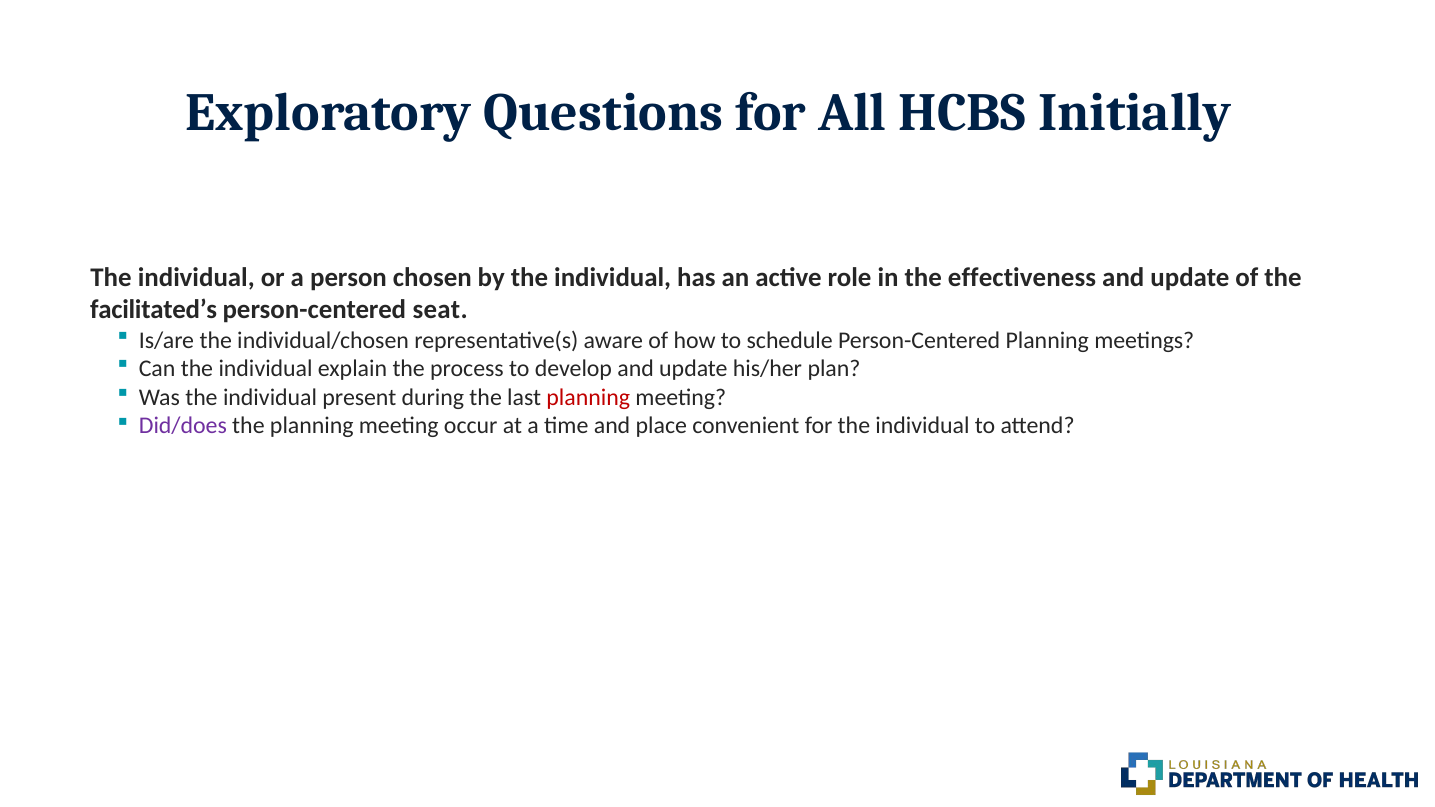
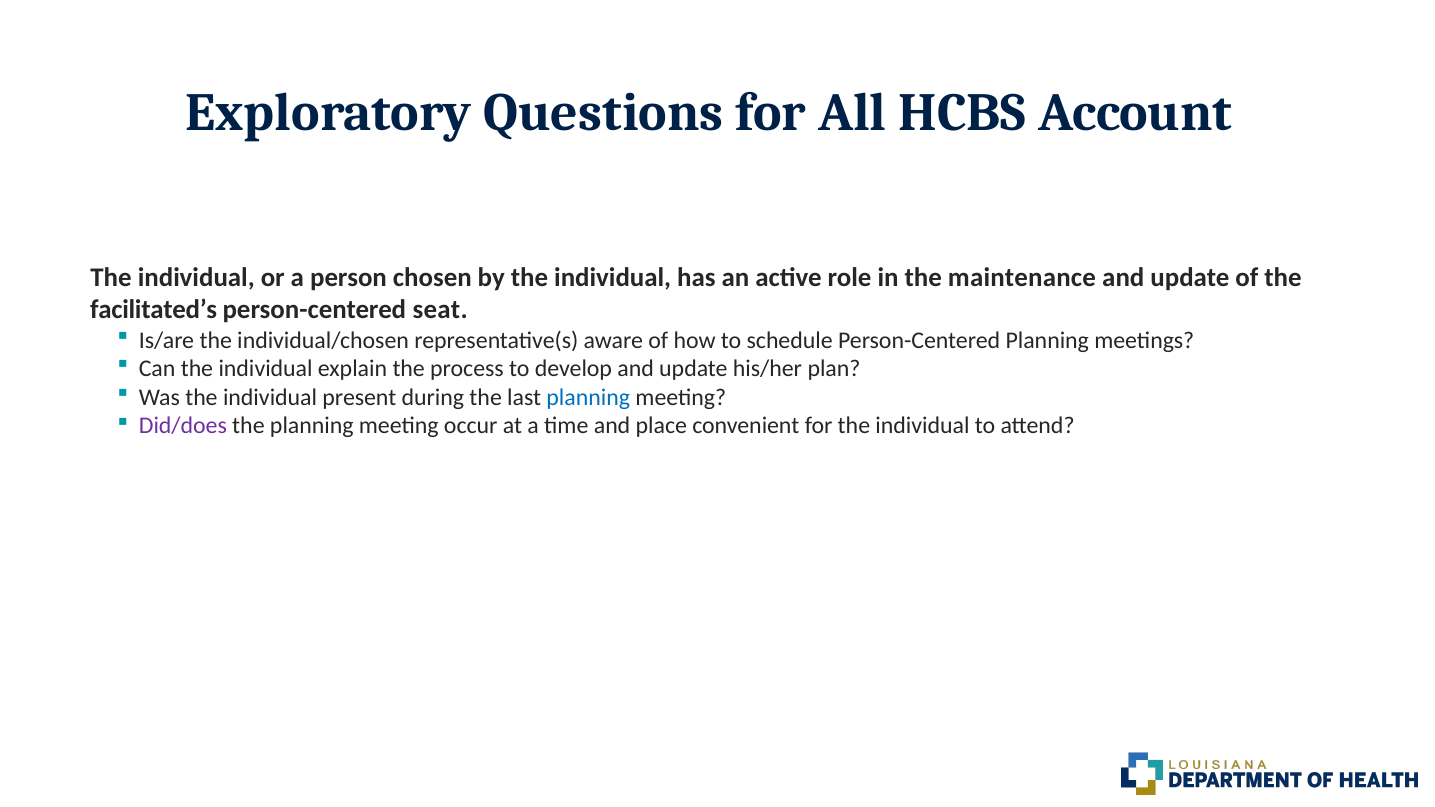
Initially: Initially -> Account (1135, 113)
effectiveness: effectiveness -> maintenance (1022, 278)
planning colour: red -> blue (588, 398)
